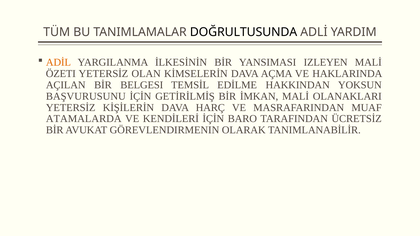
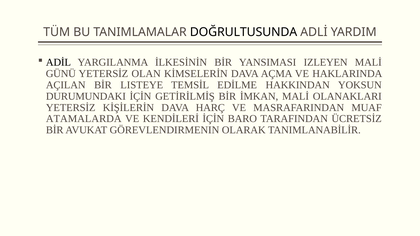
ADİL colour: orange -> black (58, 62)
ÖZETI: ÖZETI -> GÜNÜ (61, 74)
BELGESI: BELGESI -> LISTEYE (142, 85)
BAŞVURUSUNU: BAŞVURUSUNU -> DURUMUNDAKI (86, 96)
